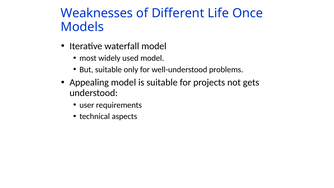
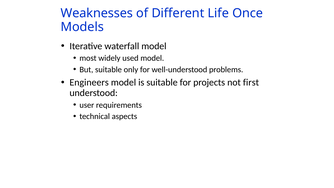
Appealing: Appealing -> Engineers (89, 82)
gets: gets -> first (251, 82)
